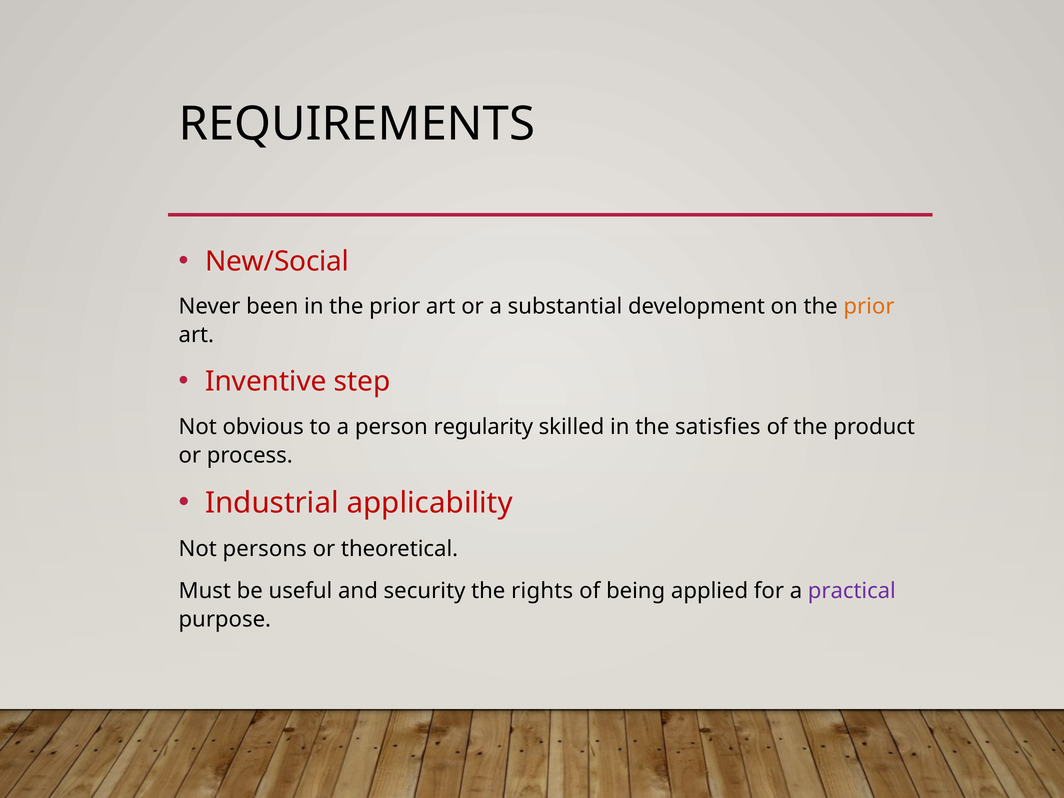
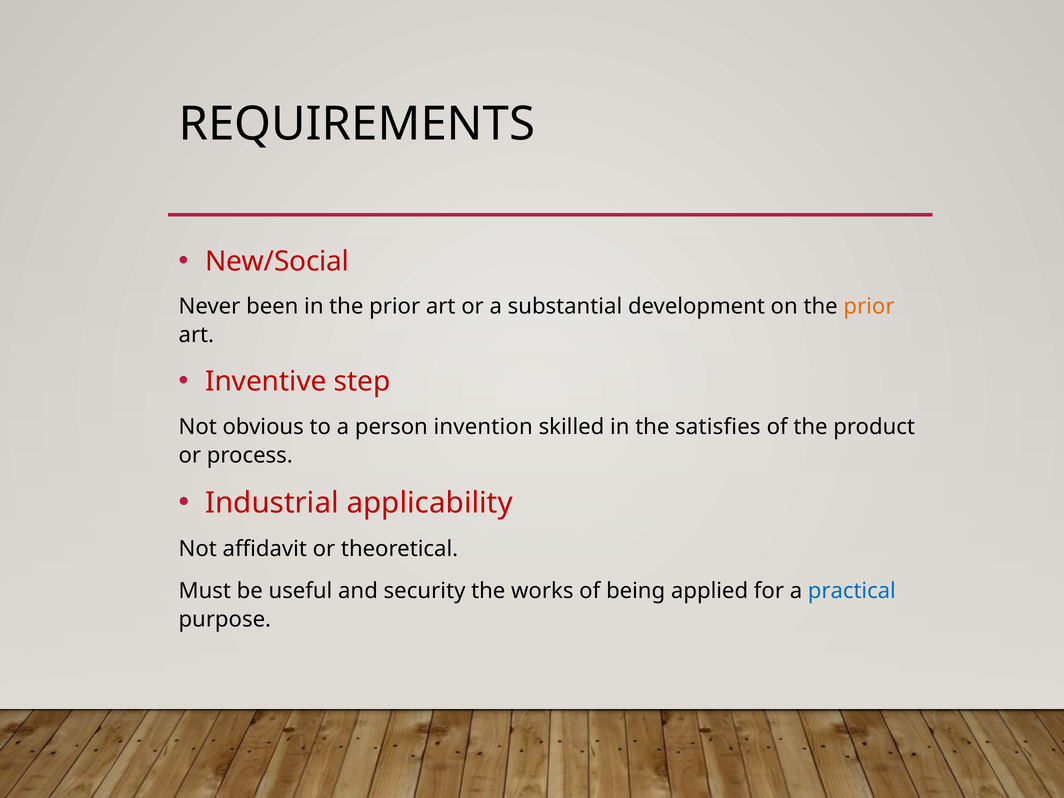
regularity: regularity -> invention (483, 427)
persons: persons -> affidavit (265, 549)
rights: rights -> works (542, 591)
practical colour: purple -> blue (852, 591)
